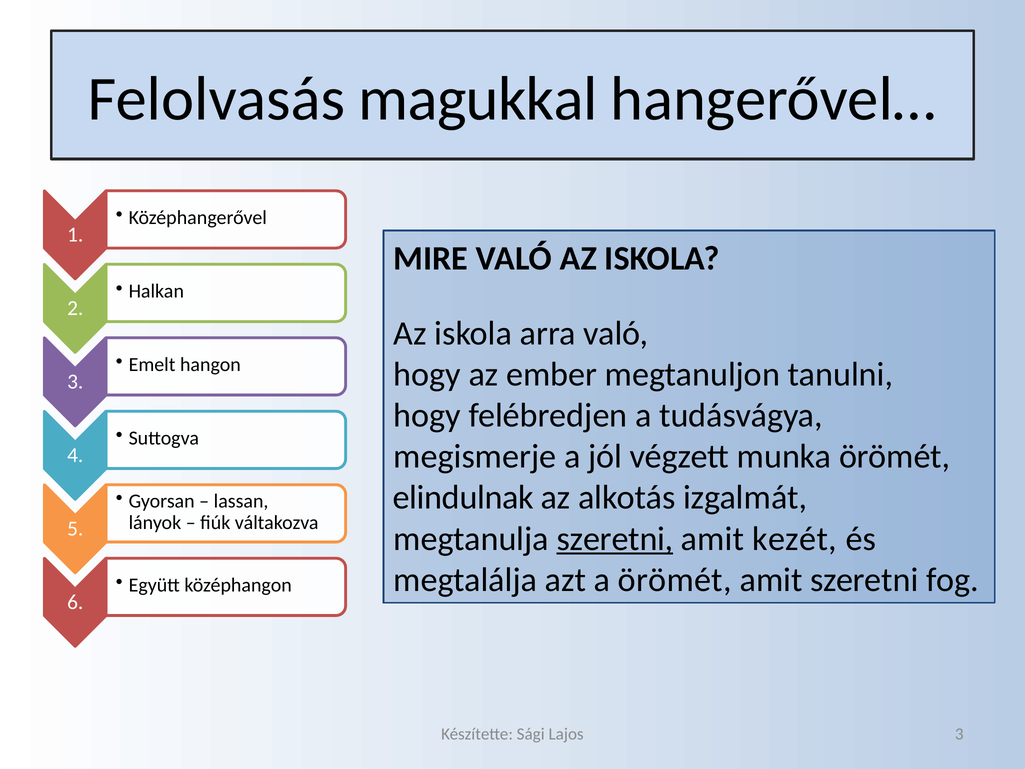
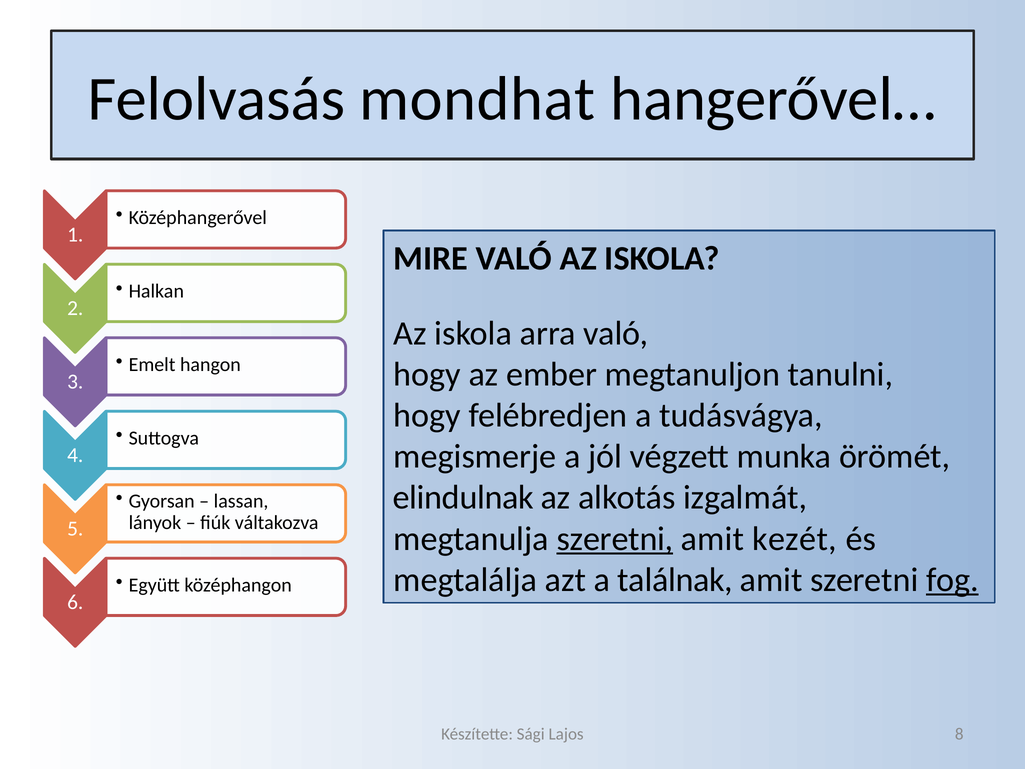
magukkal: magukkal -> mondhat (477, 99)
a örömét: örömét -> találnak (675, 580)
fog underline: none -> present (953, 580)
Lajos 3: 3 -> 8 (959, 734)
